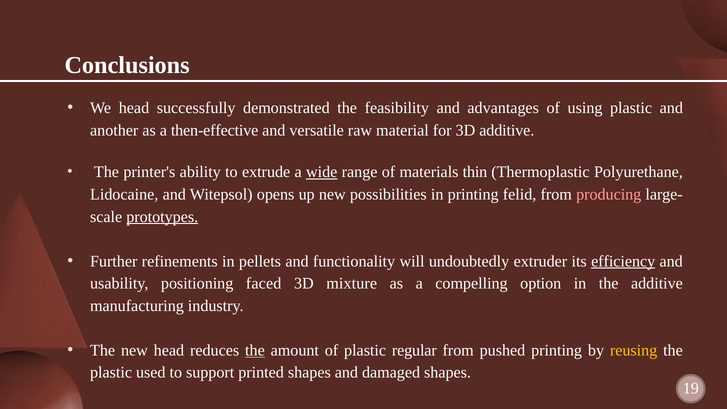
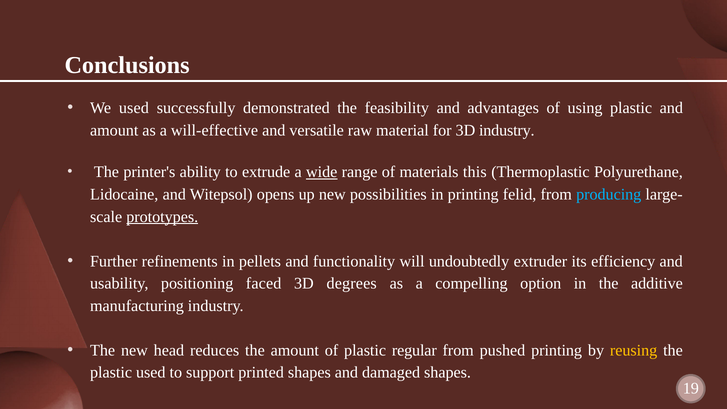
We head: head -> used (134, 108)
another: another -> amount (114, 130)
then-effective: then-effective -> will-effective (215, 130)
3D additive: additive -> industry (507, 130)
thin: thin -> this (475, 172)
producing colour: pink -> light blue (609, 194)
efficiency underline: present -> none (623, 261)
mixture: mixture -> degrees (352, 283)
the underline: present -> none (255, 350)
